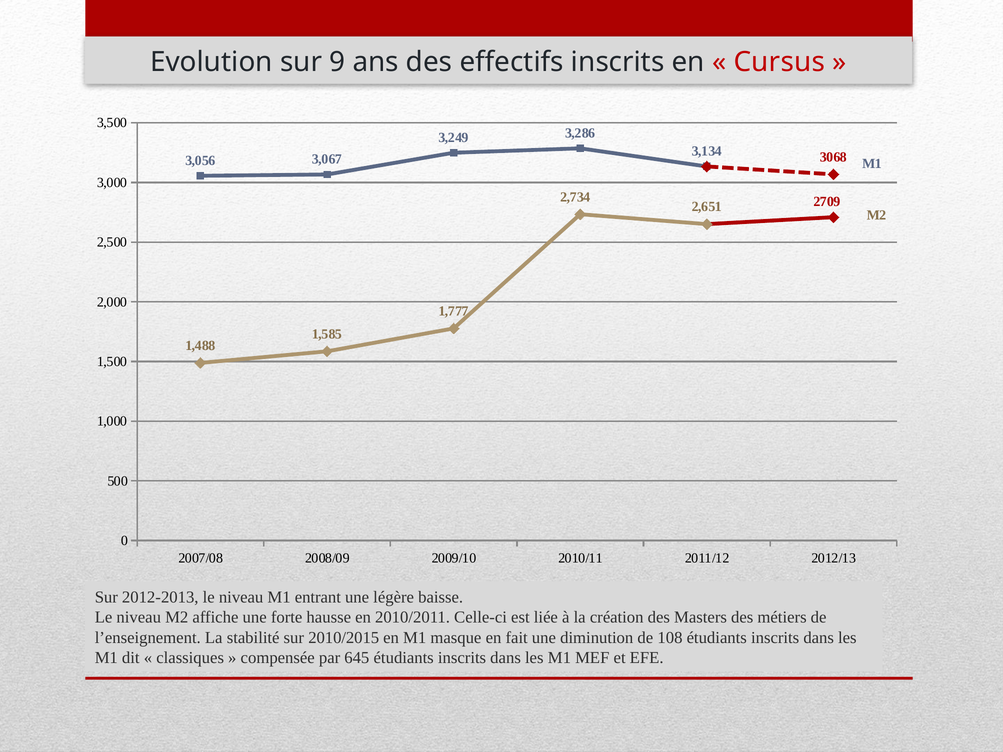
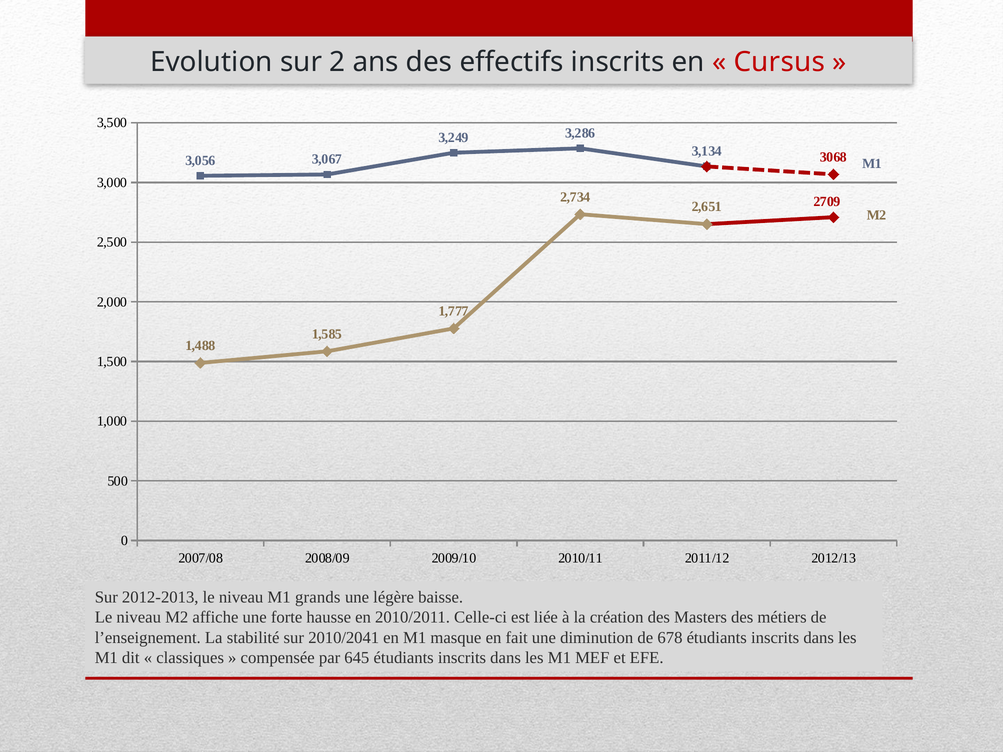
9: 9 -> 2 (337, 62)
entrant: entrant -> grands (318, 598)
2010/2015: 2010/2015 -> 2010/2041 (344, 638)
108: 108 -> 678 (670, 638)
